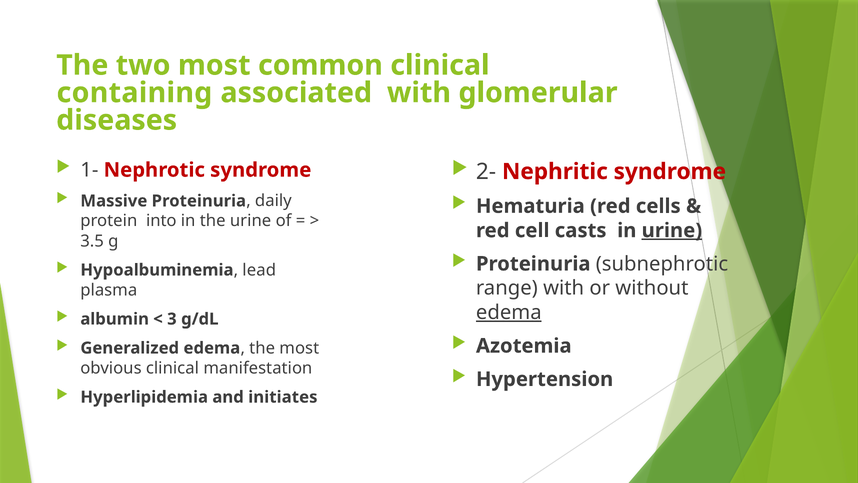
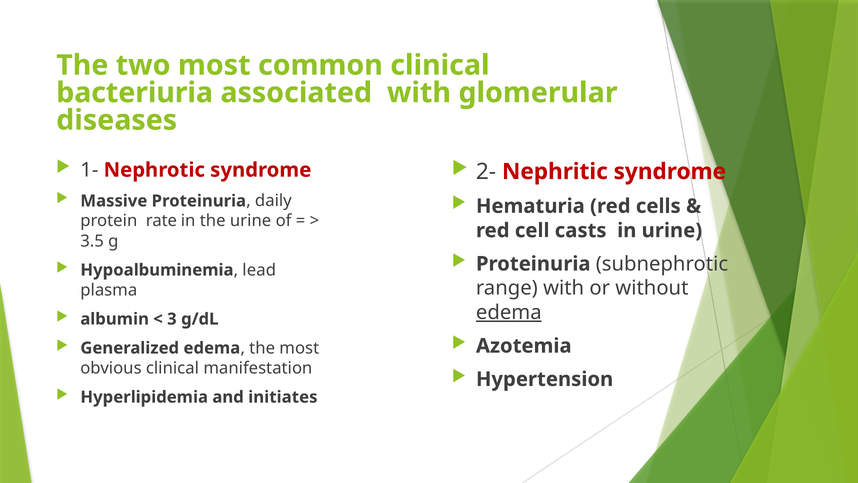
containing: containing -> bacteriuria (135, 93)
into: into -> rate (161, 221)
urine underline: present -> none (672, 230)
